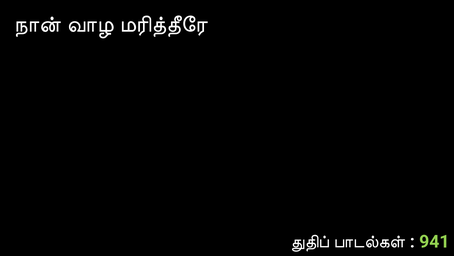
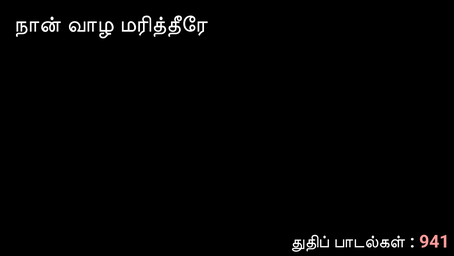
941 colour: light green -> pink (434, 241)
